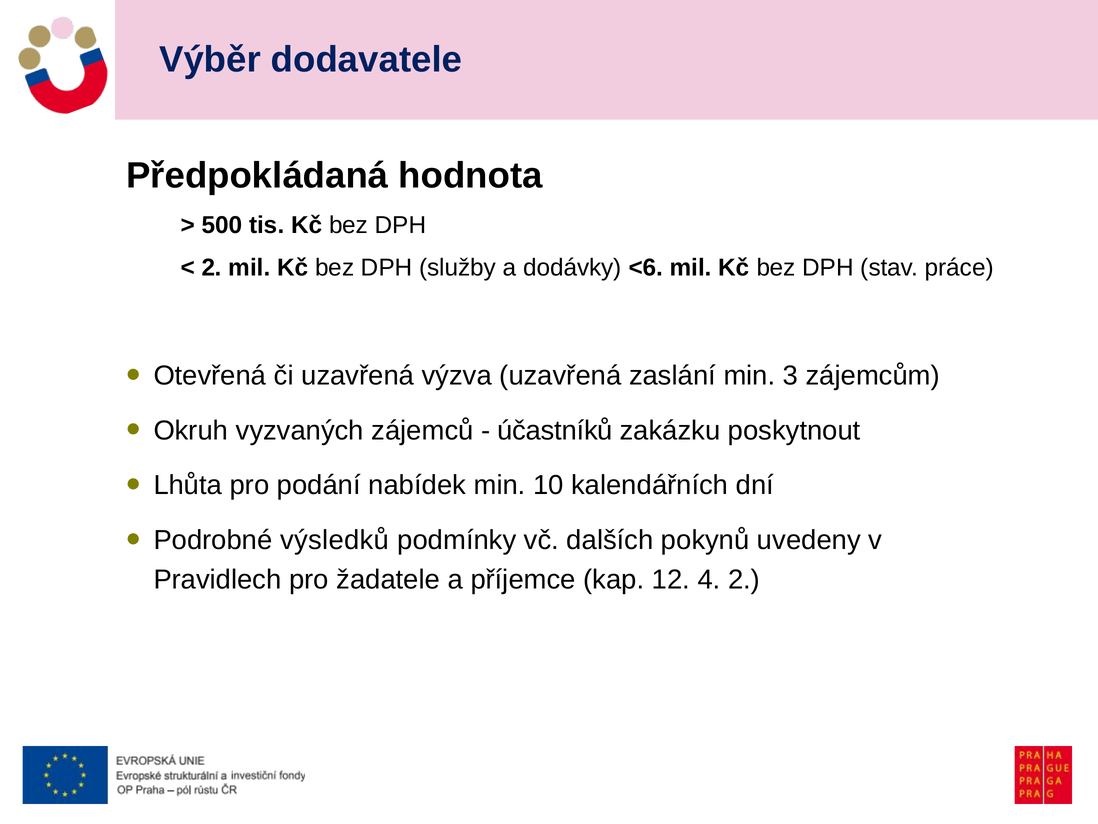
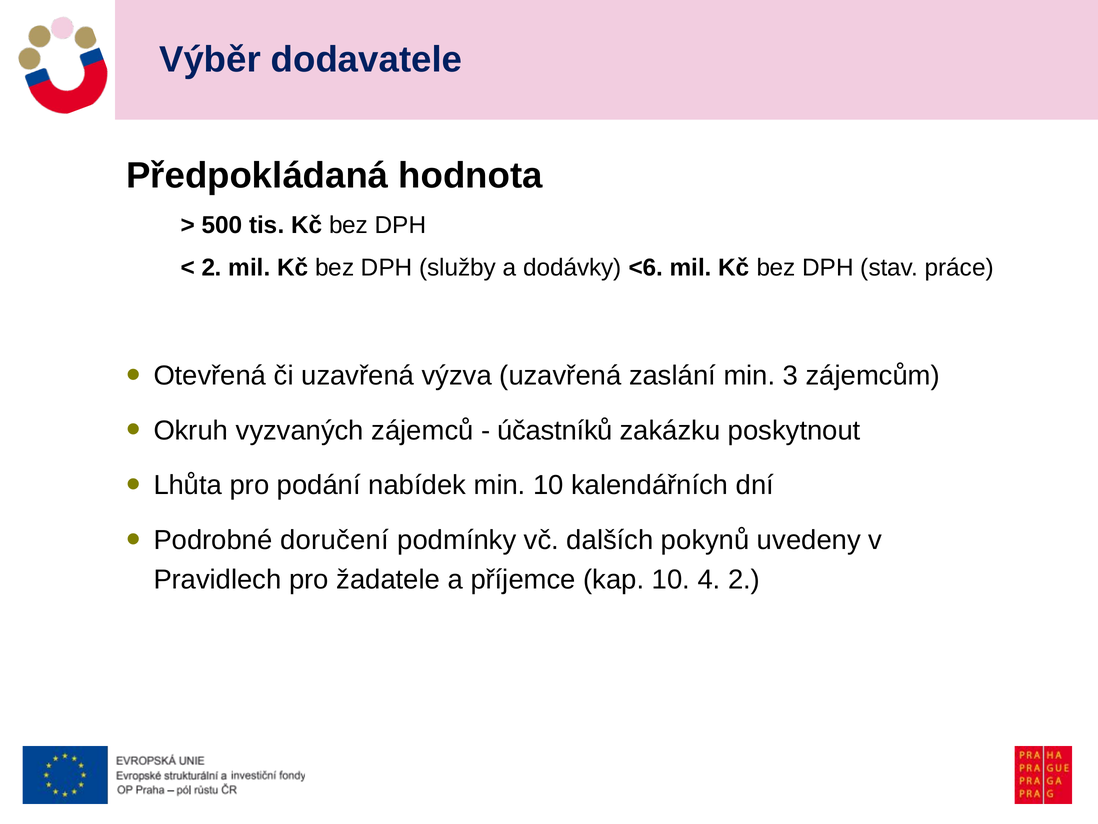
výsledků: výsledků -> doručení (335, 540)
kap 12: 12 -> 10 (671, 579)
